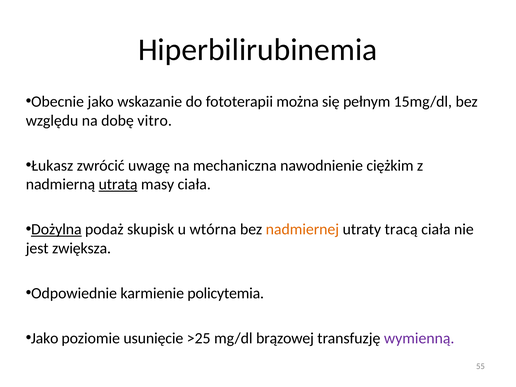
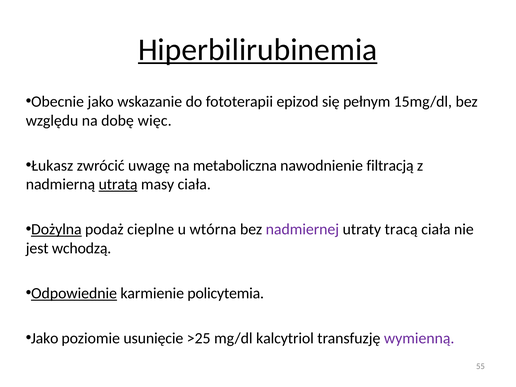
Hiperbilirubinemia underline: none -> present (258, 50)
można: można -> epizod (298, 102)
vitro: vitro -> więc (155, 121)
mechaniczna: mechaniczna -> metaboliczna (235, 166)
ciężkim: ciężkim -> filtracją (390, 166)
skupisk: skupisk -> cieplne (151, 229)
nadmiernej colour: orange -> purple (302, 229)
zwiększa: zwiększa -> wchodzą (82, 248)
Odpowiednie underline: none -> present (74, 293)
brązowej: brązowej -> kalcytriol (285, 338)
